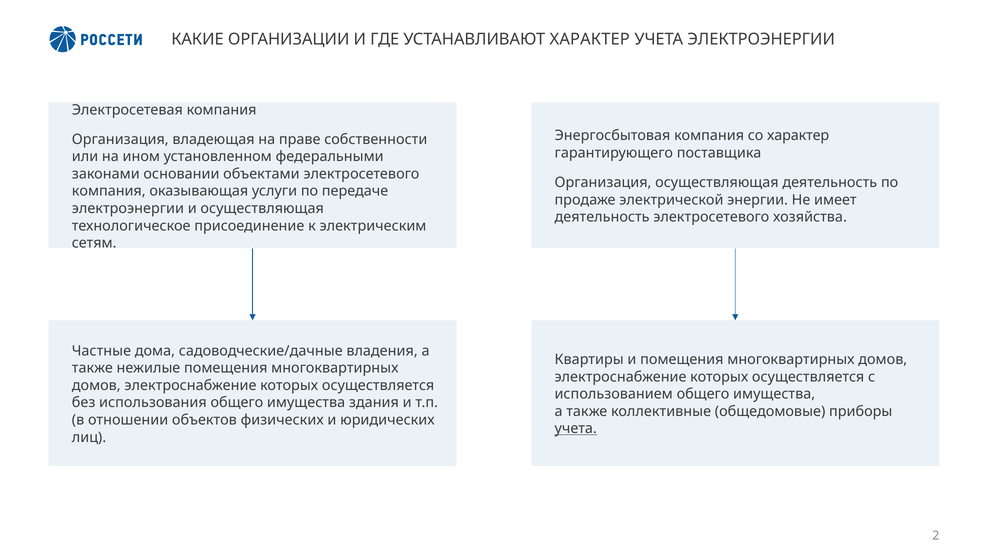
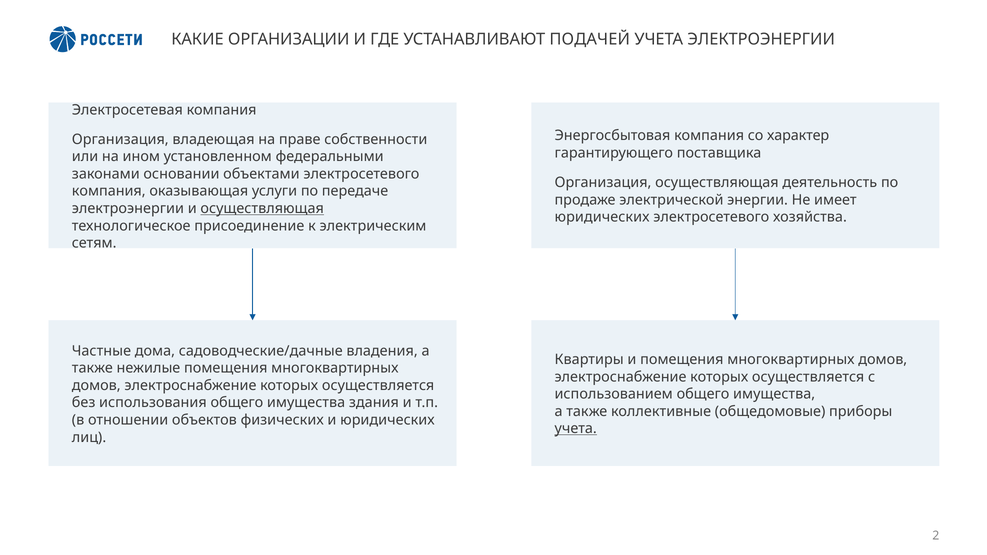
УСТАНАВЛИВАЮТ ХАРАКТЕР: ХАРАКТЕР -> ПОДАЧЕЙ (590, 40)
осуществляющая underline: none -> present (262, 209)
деятельность: деятельность -> юридических (602, 217)
